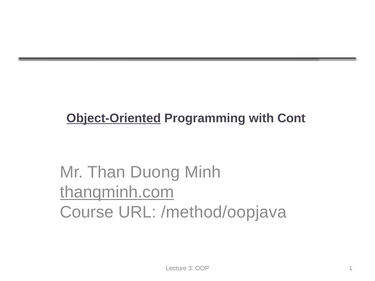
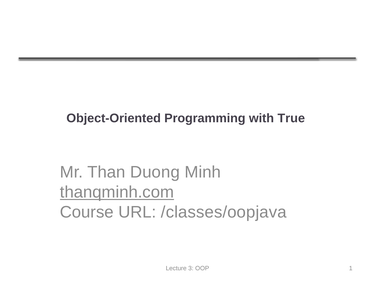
Object-Oriented underline: present -> none (114, 118)
Cont: Cont -> True (291, 118)
/method/oopjava: /method/oopjava -> /classes/oopjava (224, 212)
